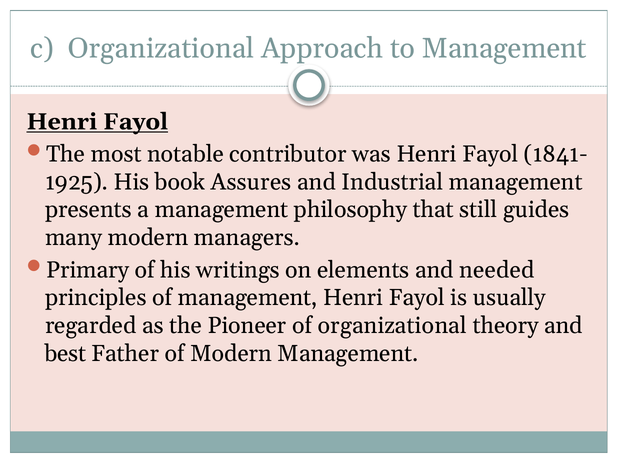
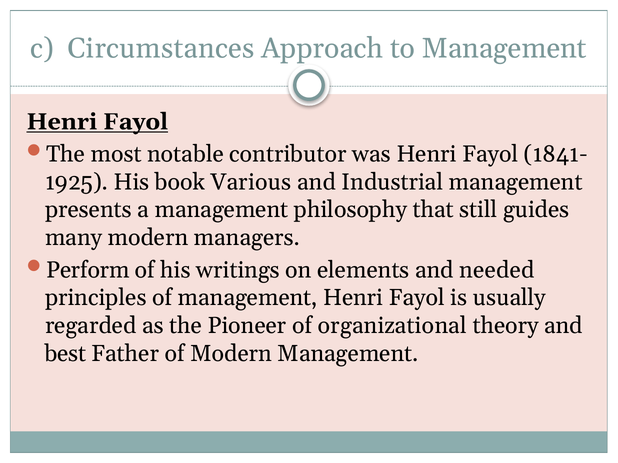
c Organizational: Organizational -> Circumstances (161, 49)
Assures: Assures -> Various (251, 182)
Primary: Primary -> Perform (88, 270)
